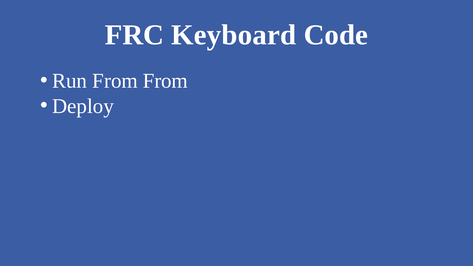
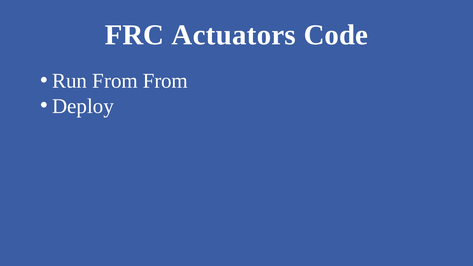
Keyboard: Keyboard -> Actuators (234, 35)
